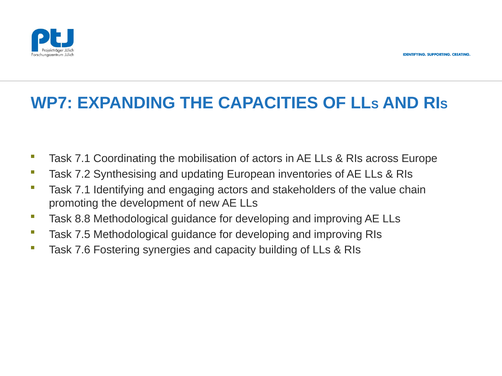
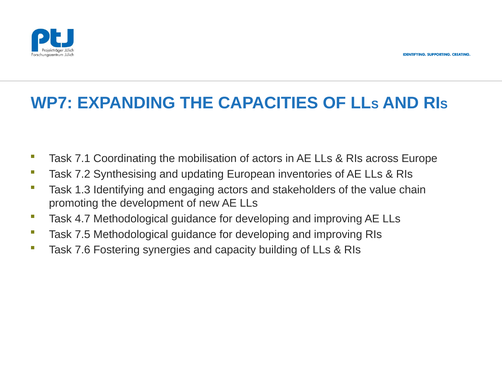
7.1: 7.1 -> 1.3 (83, 190)
8.8: 8.8 -> 4.7 (83, 219)
